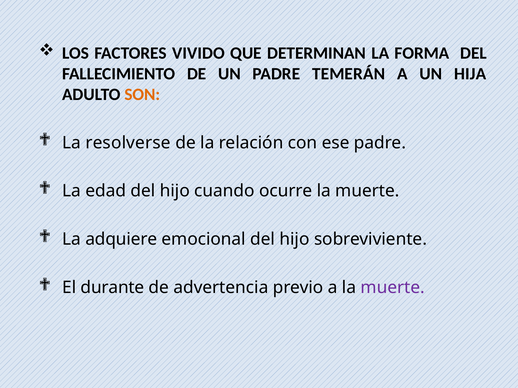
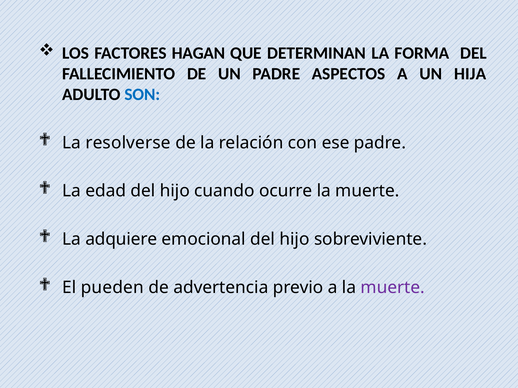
VIVIDO: VIVIDO -> HAGAN (199, 53)
TEMERÁN: TEMERÁN -> ASPECTOS (349, 74)
SON colour: orange -> blue (142, 95)
durante: durante -> pueden (112, 288)
